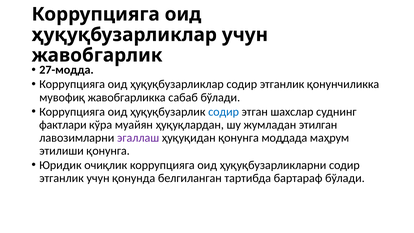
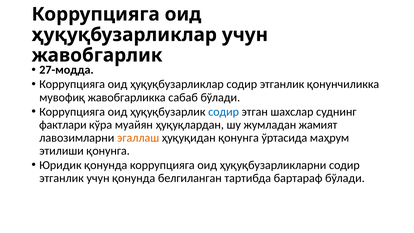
этилган: этилган -> жамият (318, 125)
эгаллаш colour: purple -> orange (138, 138)
моддада: моддада -> ўртасида (284, 138)
Юридик очиқлик: очиқлик -> қонунда (106, 165)
